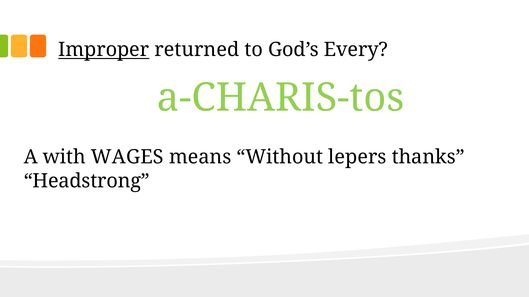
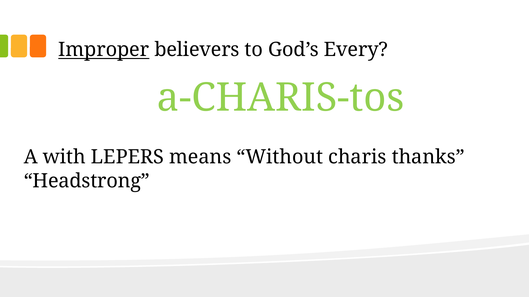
returned: returned -> believers (197, 50)
WAGES: WAGES -> LEPERS (127, 157)
lepers: lepers -> charis (357, 157)
